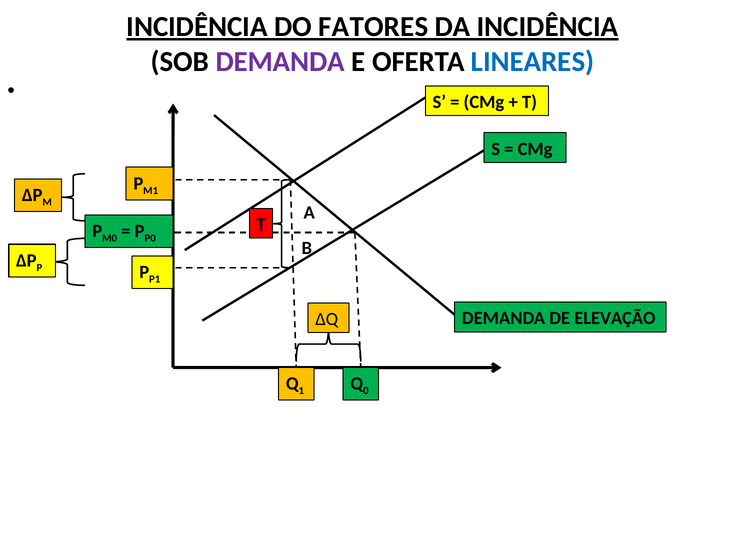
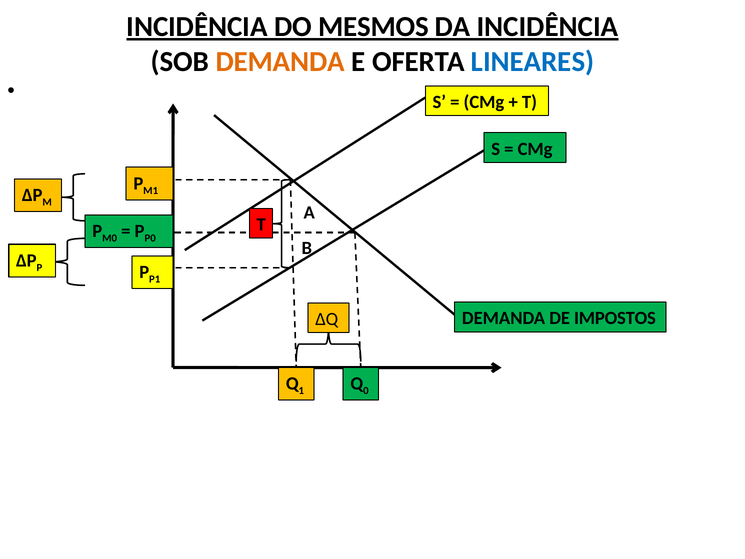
FATORES: FATORES -> MESMOS (374, 27)
DEMANDA colour: purple -> orange (280, 62)
ELEVAÇÃO: ELEVAÇÃO -> IMPOSTOS (615, 318)
